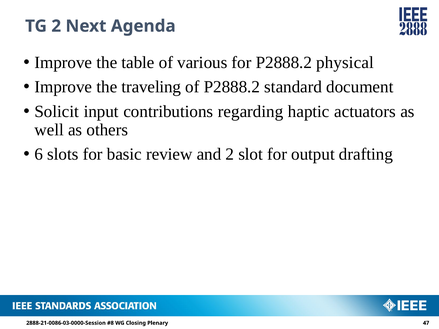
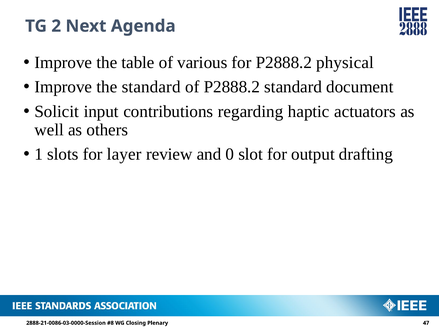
the traveling: traveling -> standard (151, 87)
6: 6 -> 1 (39, 154)
basic: basic -> layer (124, 154)
and 2: 2 -> 0 (230, 154)
